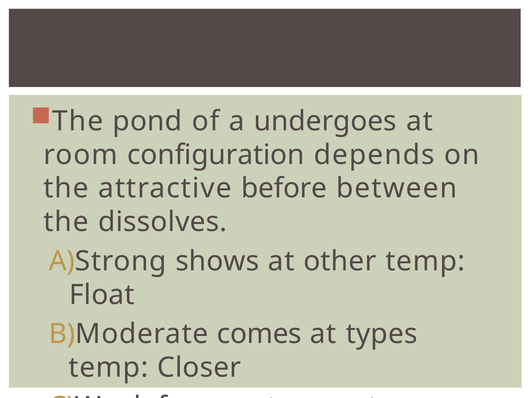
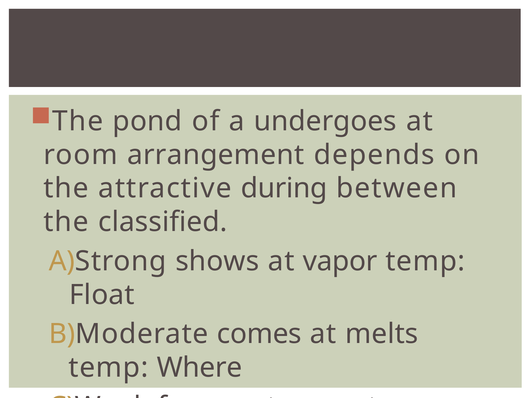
configuration: configuration -> arrangement (216, 155)
before: before -> during (284, 189)
dissolves: dissolves -> classified (163, 222)
other: other -> vapor (340, 261)
types: types -> melts (382, 334)
Closer: Closer -> Where (199, 368)
